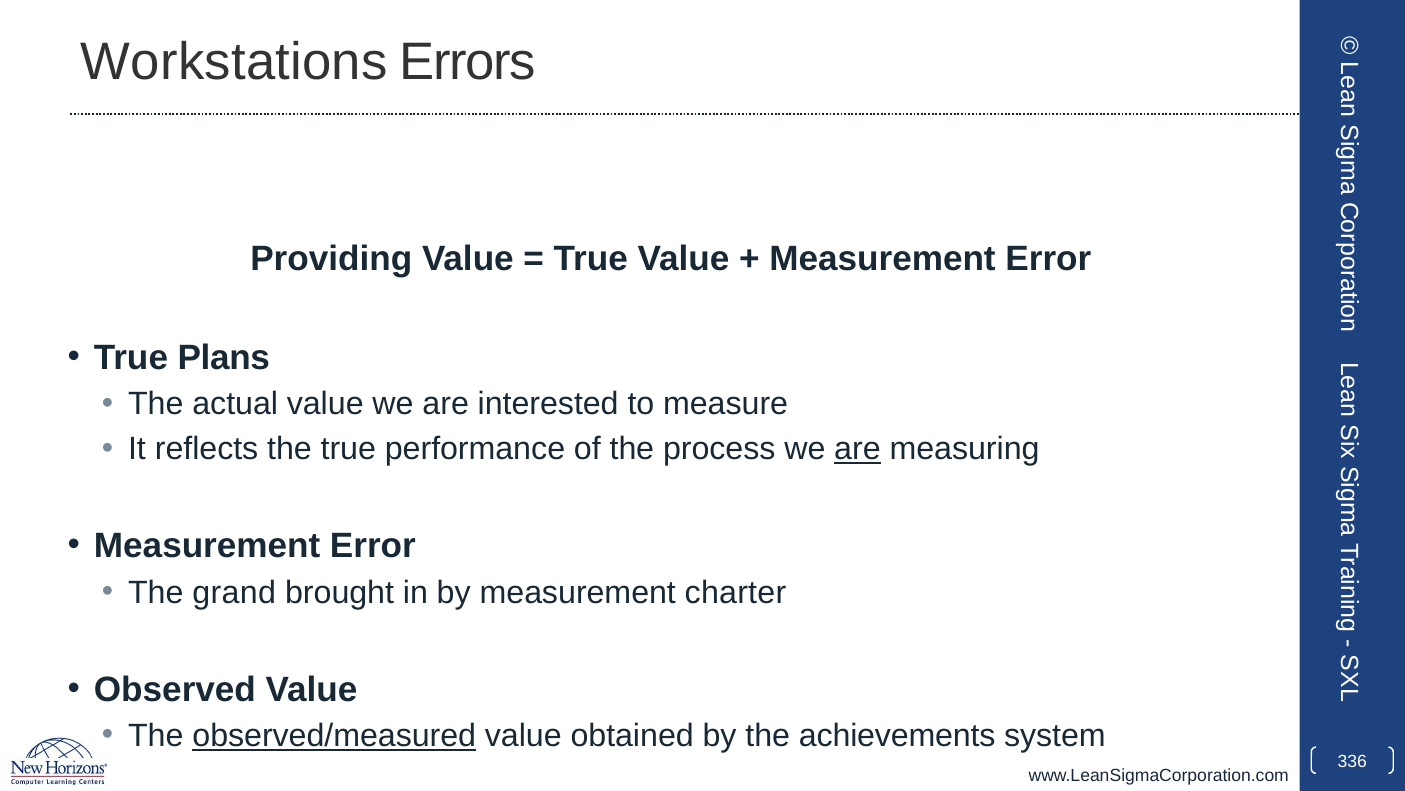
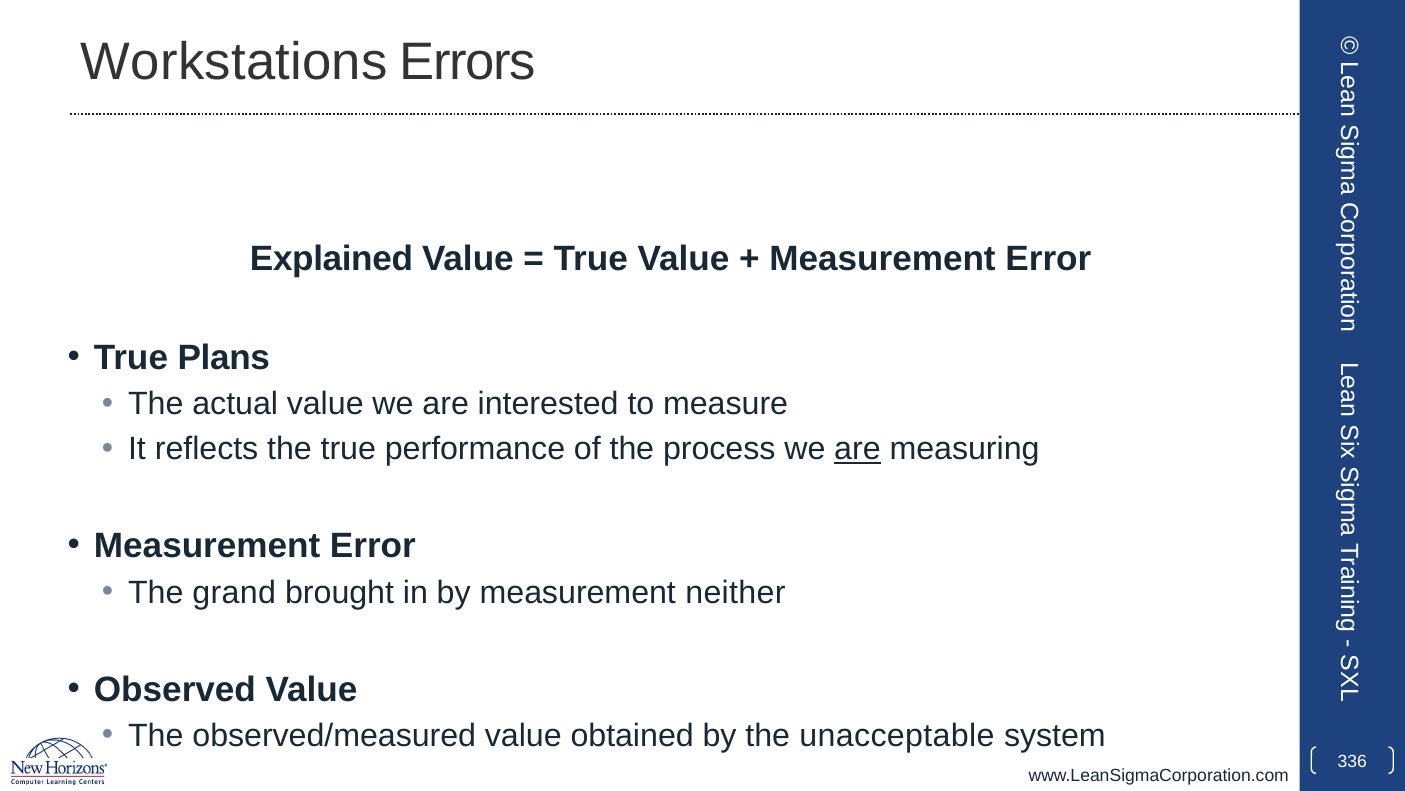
Providing: Providing -> Explained (331, 259)
charter: charter -> neither (735, 592)
observed/measured underline: present -> none (334, 735)
achievements: achievements -> unacceptable (897, 735)
